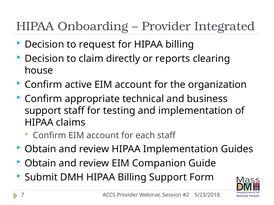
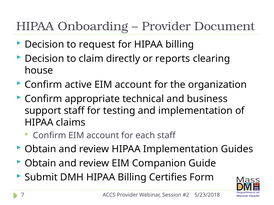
Integrated: Integrated -> Document (225, 26)
Billing Support: Support -> Certifies (168, 178)
